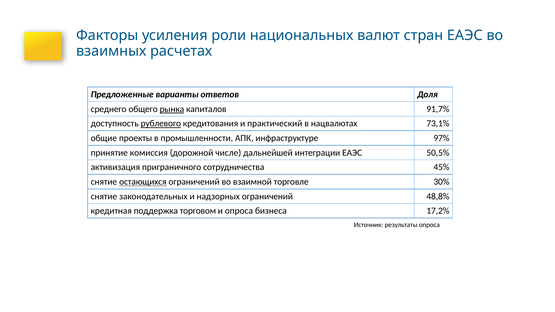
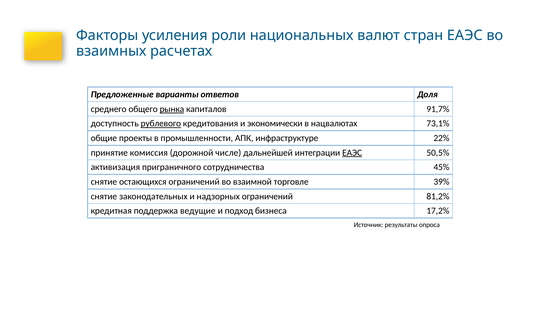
практический: практический -> экономически (275, 124)
97%: 97% -> 22% (441, 138)
ЕАЭС underline: none -> present (352, 153)
остающихся underline: present -> none (143, 182)
30%: 30% -> 39% (441, 182)
48,8%: 48,8% -> 81,2% (438, 197)
торговом: торговом -> ведущие (198, 211)
и опроса: опроса -> подход (239, 211)
